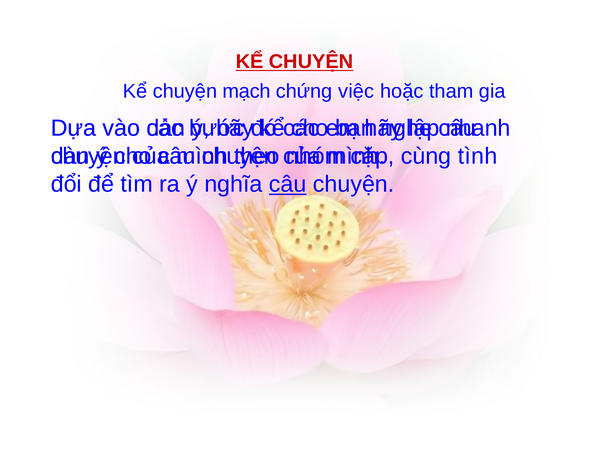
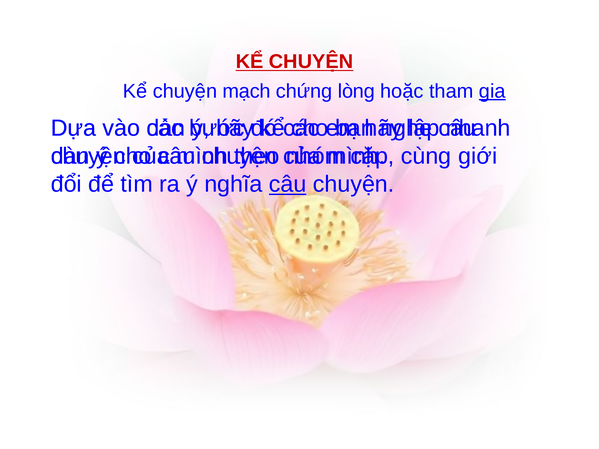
việc: việc -> lòng (356, 91)
gia underline: none -> present (492, 91)
tình: tình -> giới (478, 156)
